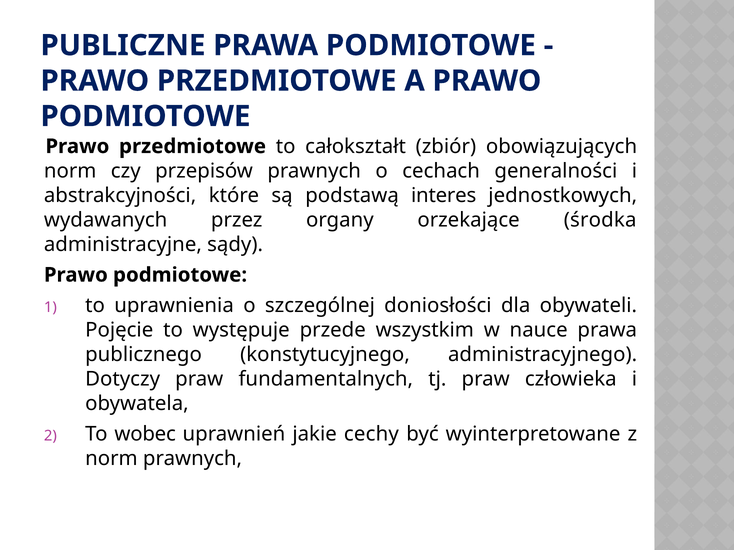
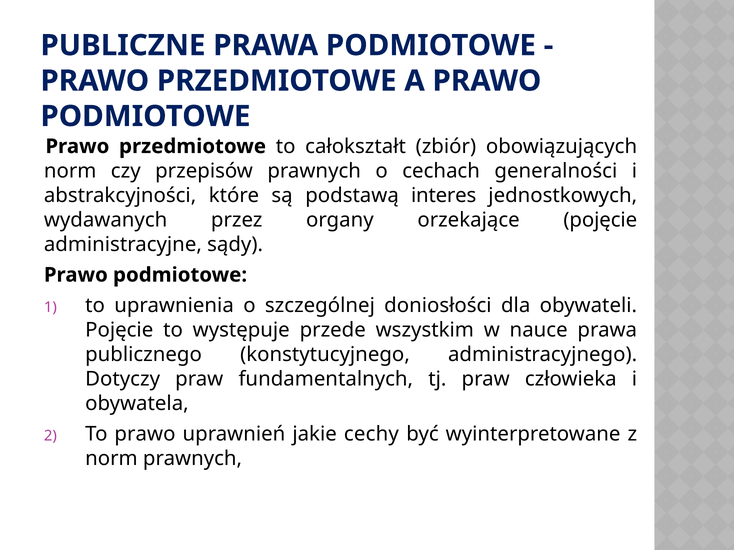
orzekające środka: środka -> pojęcie (600, 220)
To wobec: wobec -> prawo (145, 434)
